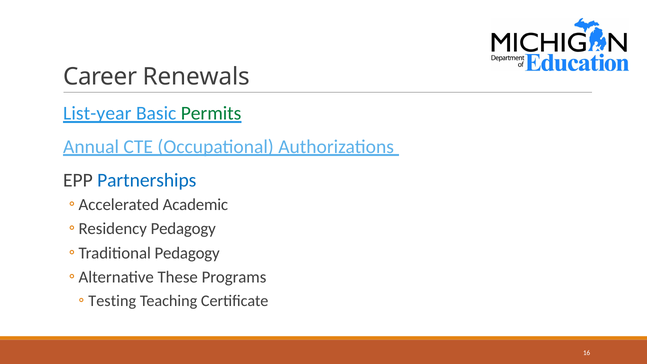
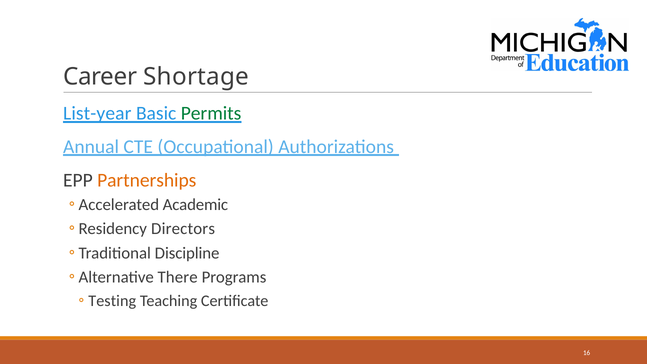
Renewals: Renewals -> Shortage (196, 77)
Partnerships colour: blue -> orange (147, 180)
Pedagogy: Pedagogy -> Directors (183, 229)
Pedagogy: Pedagogy -> Discipline (187, 253)
These: These -> There (178, 277)
